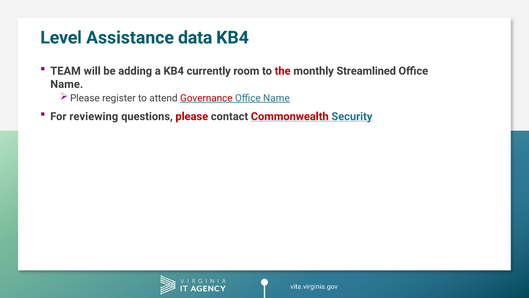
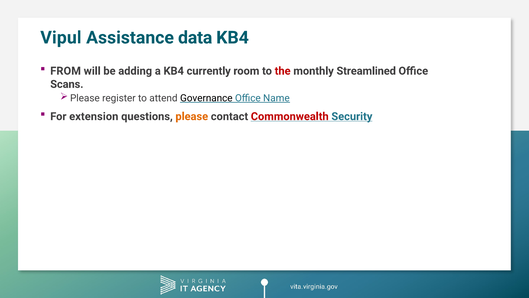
Level: Level -> Vipul (61, 38)
TEAM: TEAM -> FROM (66, 71)
Name: Name -> Scans (67, 84)
Governance colour: red -> black (206, 98)
reviewing: reviewing -> extension (94, 116)
please colour: red -> orange (192, 116)
